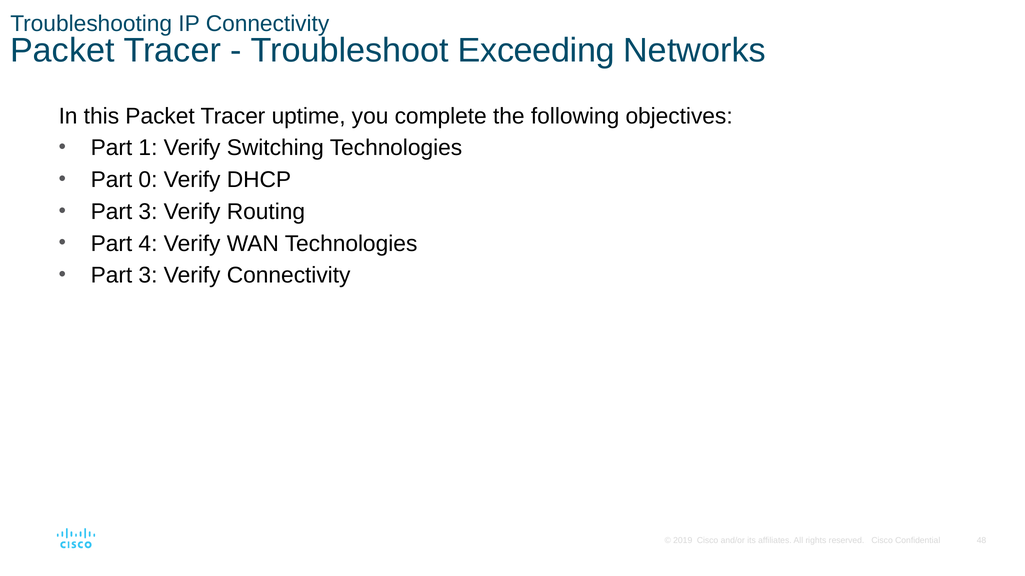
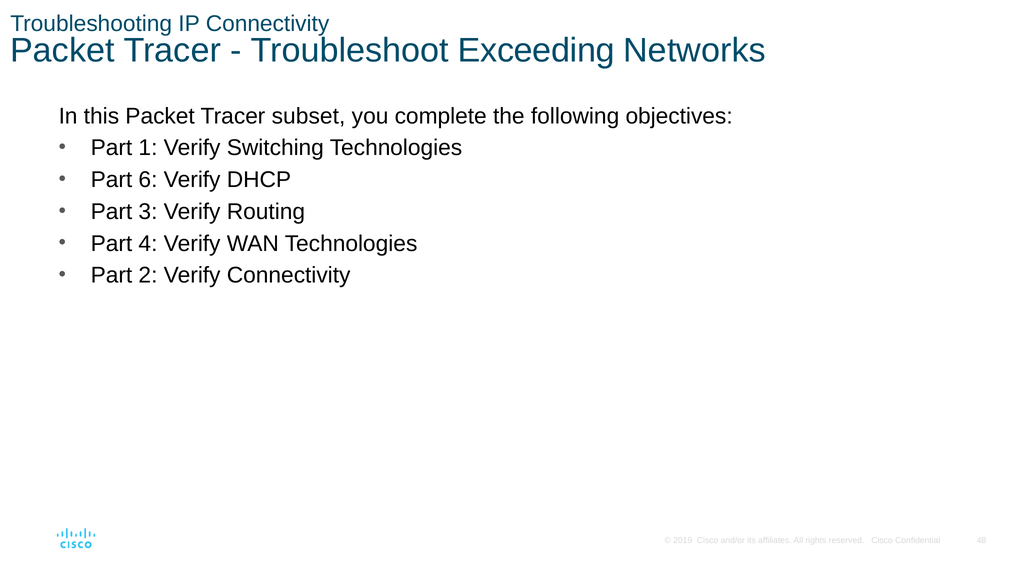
uptime: uptime -> subset (309, 116)
0: 0 -> 6 (148, 180)
3: 3 -> 2 (148, 276)
